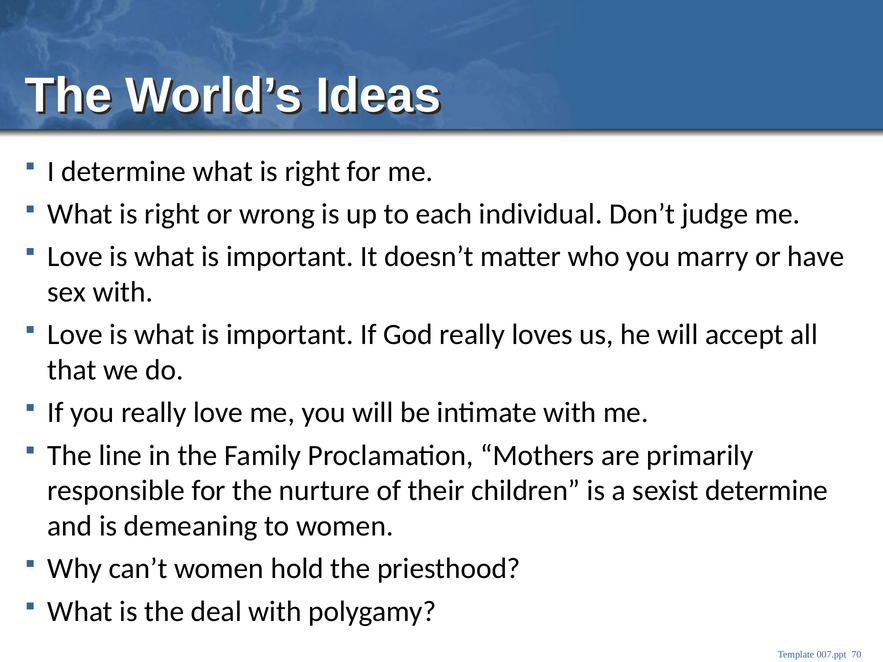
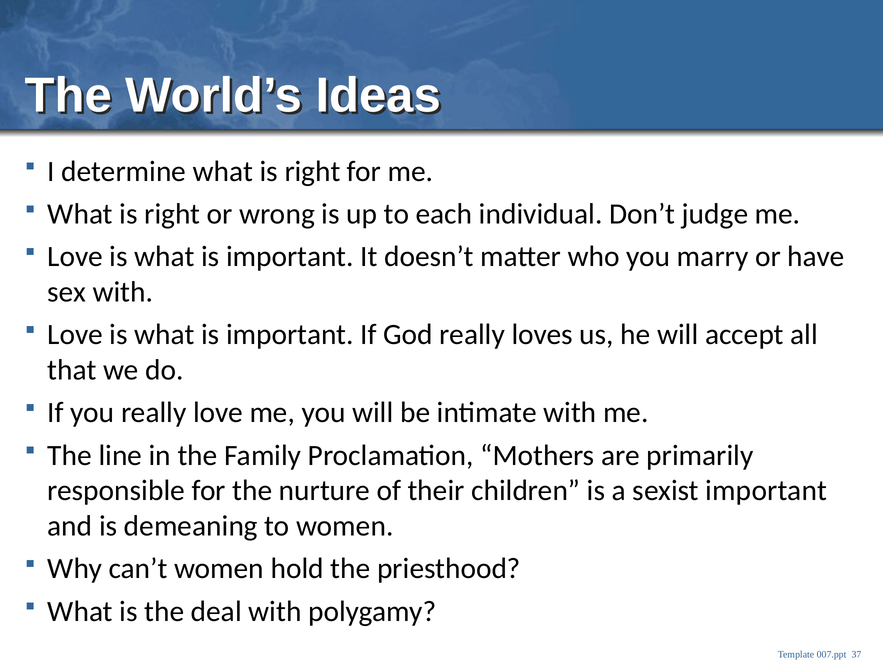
sexist determine: determine -> important (766, 491)
70: 70 -> 37 (856, 655)
